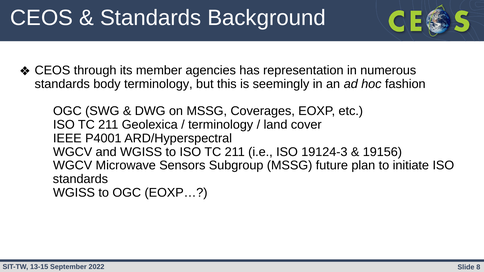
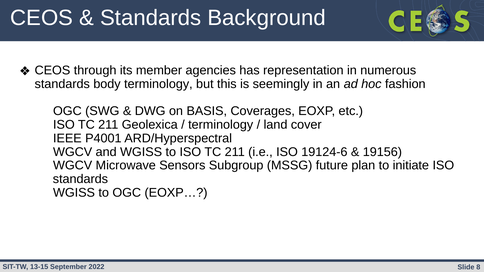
on MSSG: MSSG -> BASIS (207, 111)
19124-3: 19124-3 -> 19124-6 (324, 152)
